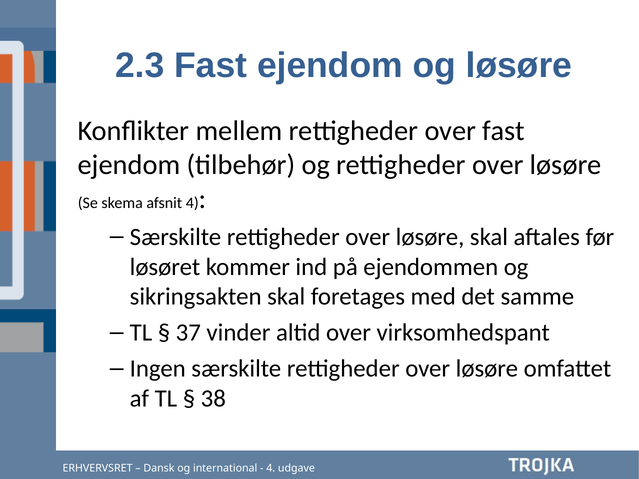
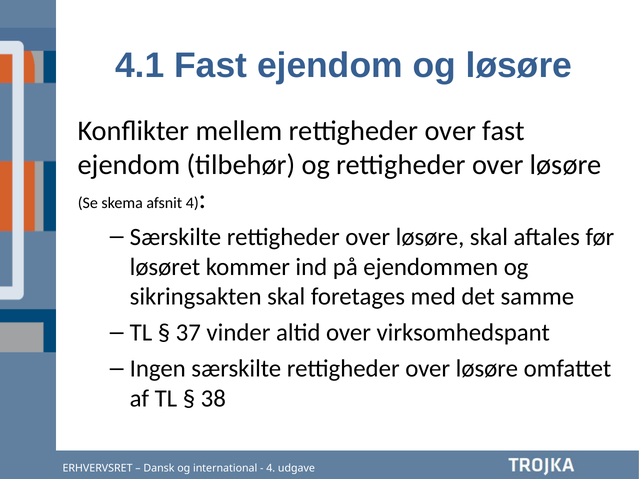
2.3: 2.3 -> 4.1 (140, 66)
